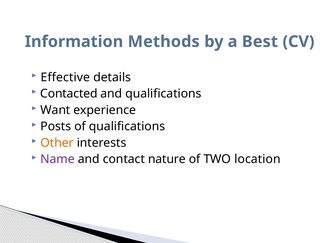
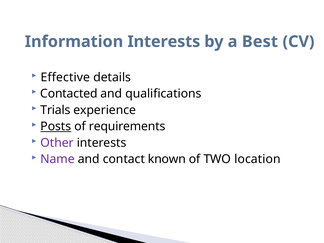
Information Methods: Methods -> Interests (164, 42)
Want: Want -> Trials (55, 110)
Posts underline: none -> present (56, 126)
of qualifications: qualifications -> requirements (127, 126)
Other colour: orange -> purple (57, 143)
nature: nature -> known (167, 159)
